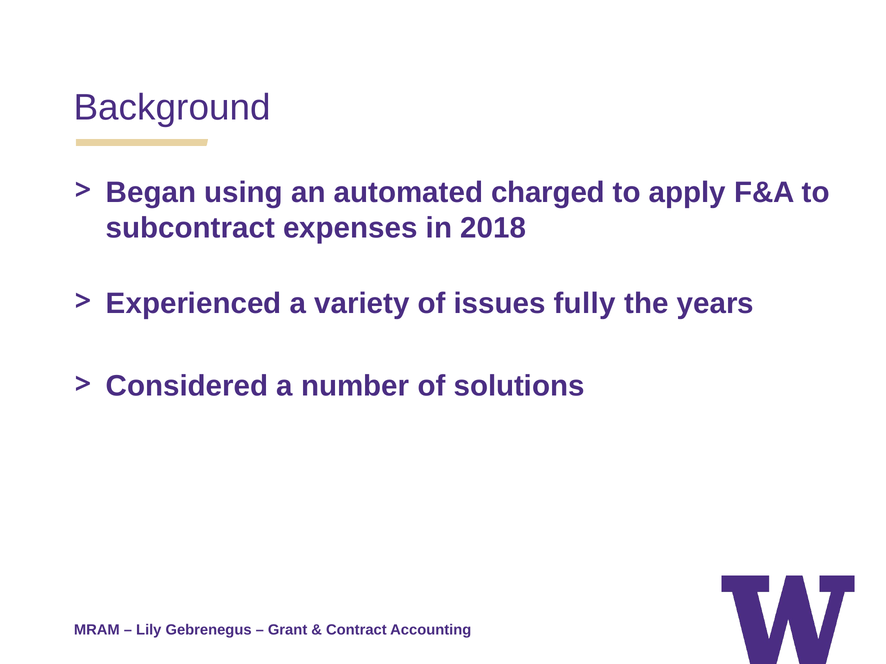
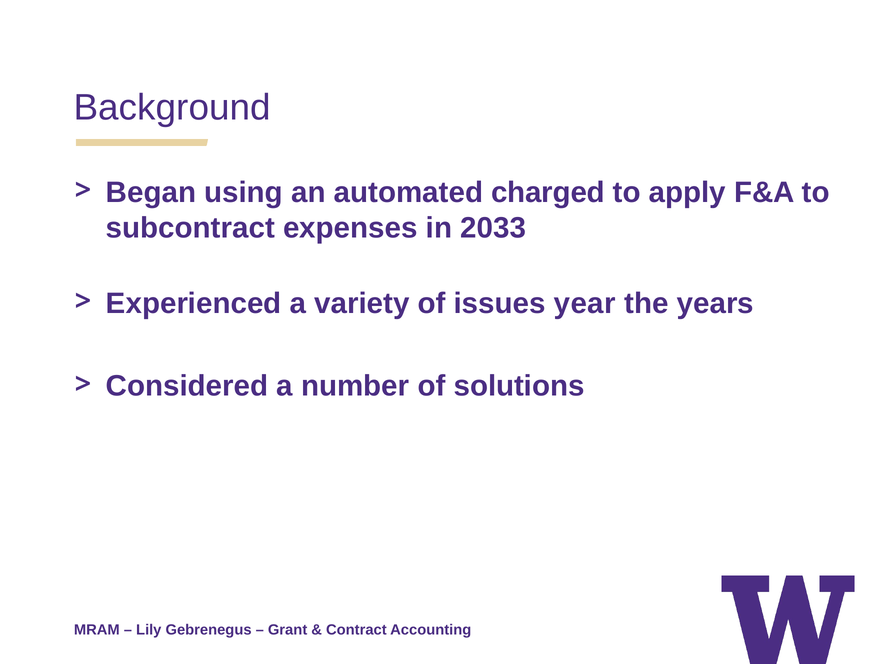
2018: 2018 -> 2033 (493, 228)
fully: fully -> year (585, 304)
